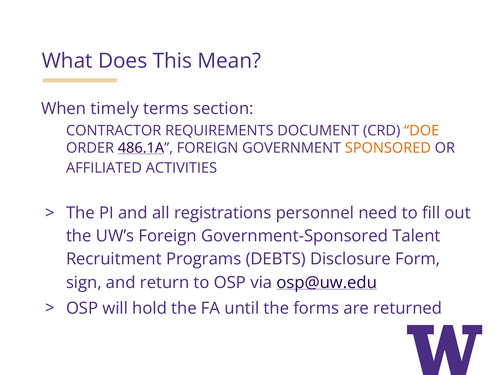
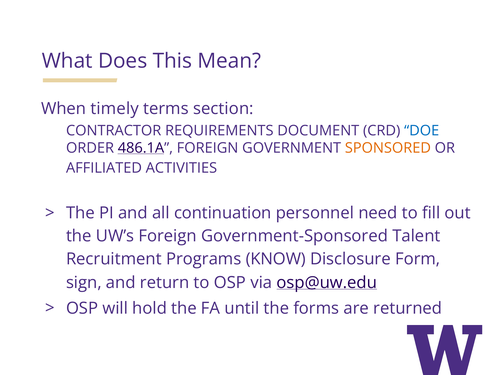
DOE colour: orange -> blue (422, 131)
registrations: registrations -> continuation (223, 213)
DEBTS: DEBTS -> KNOW (276, 259)
